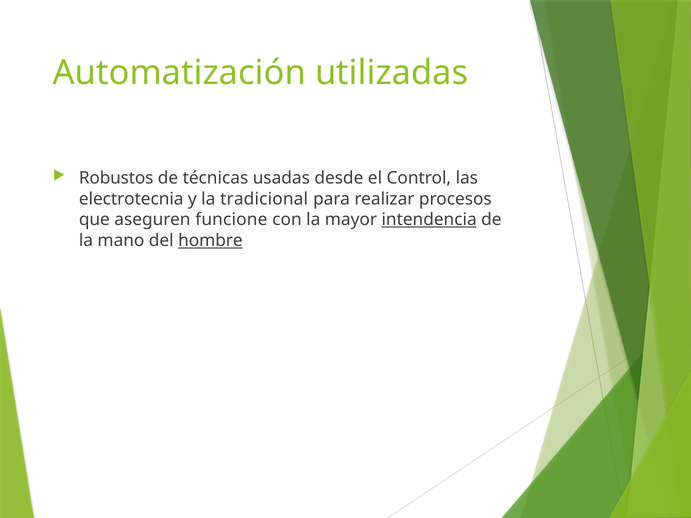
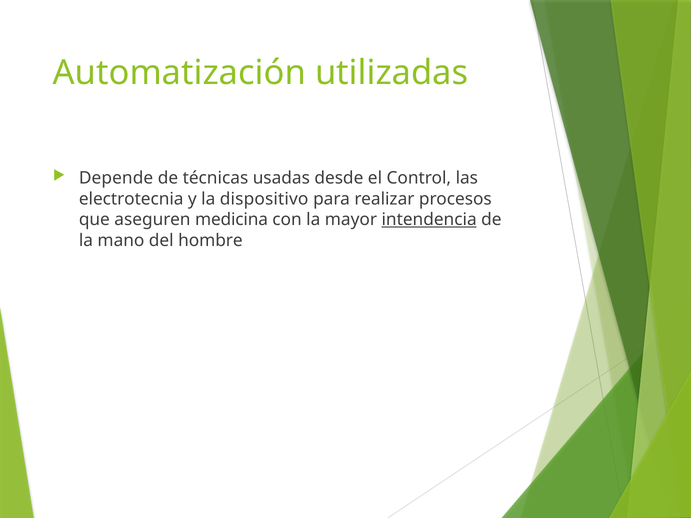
Robustos: Robustos -> Depende (116, 178)
tradicional: tradicional -> dispositivo (264, 199)
funcione: funcione -> medicina (232, 220)
hombre underline: present -> none (210, 241)
